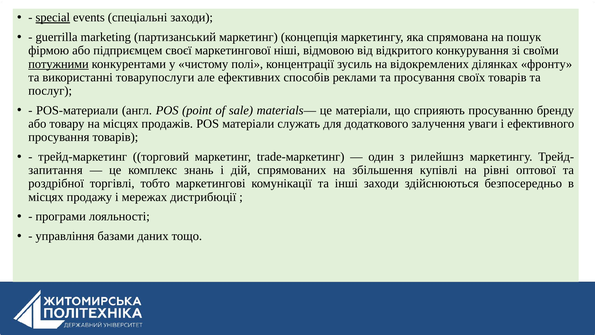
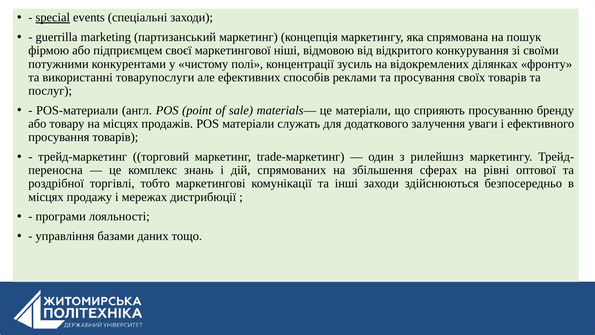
потужними underline: present -> none (58, 64)
запитання: запитання -> переносна (56, 170)
купівлі: купівлі -> сферах (439, 170)
